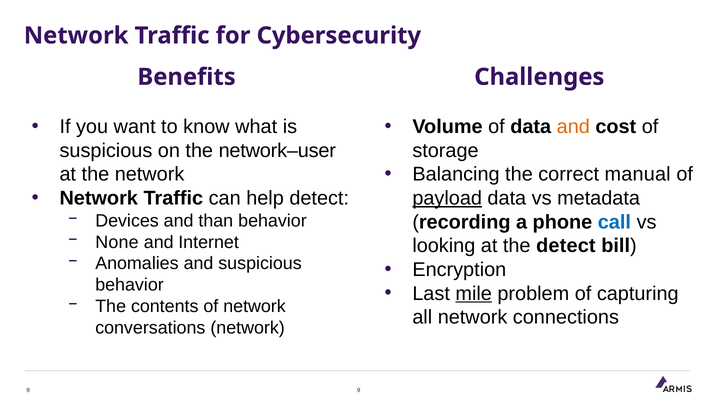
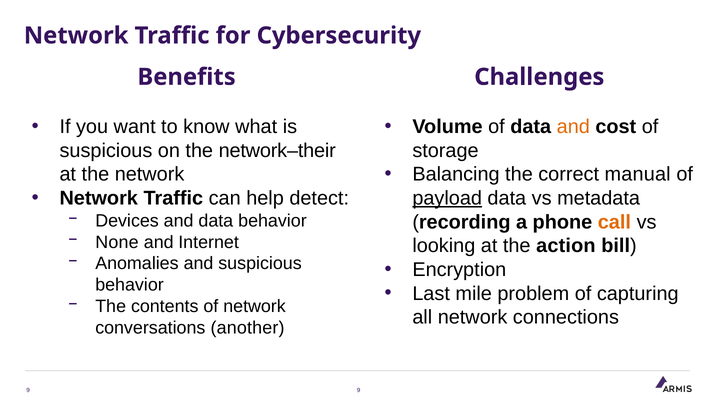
network–user: network–user -> network–their (277, 151)
and than: than -> data (216, 221)
call colour: blue -> orange (614, 222)
the detect: detect -> action (566, 246)
mile underline: present -> none (474, 294)
conversations network: network -> another (248, 328)
